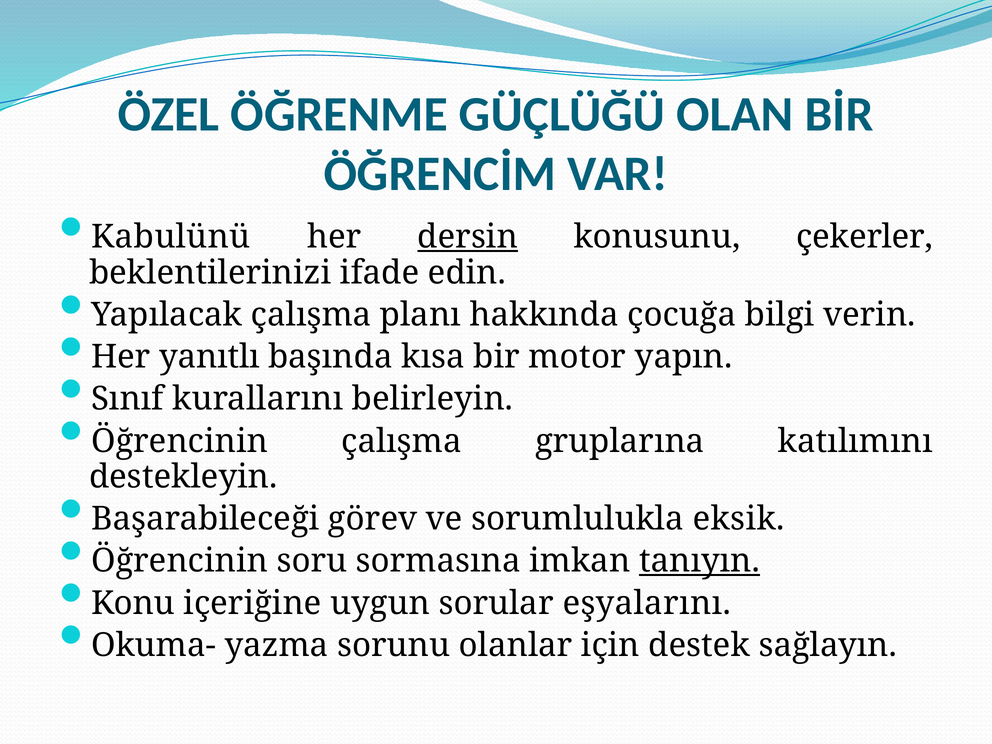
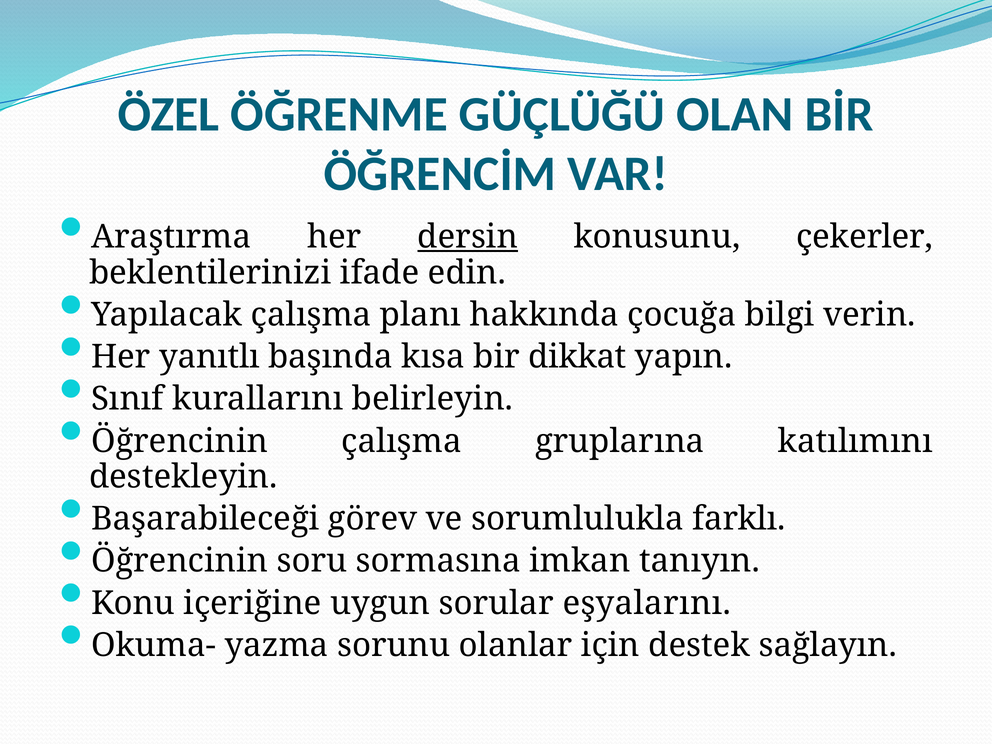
Kabulünü: Kabulünü -> Araştırma (171, 237)
motor: motor -> dikkat (577, 357)
eksik: eksik -> farklı (739, 519)
tanıyın underline: present -> none (700, 561)
